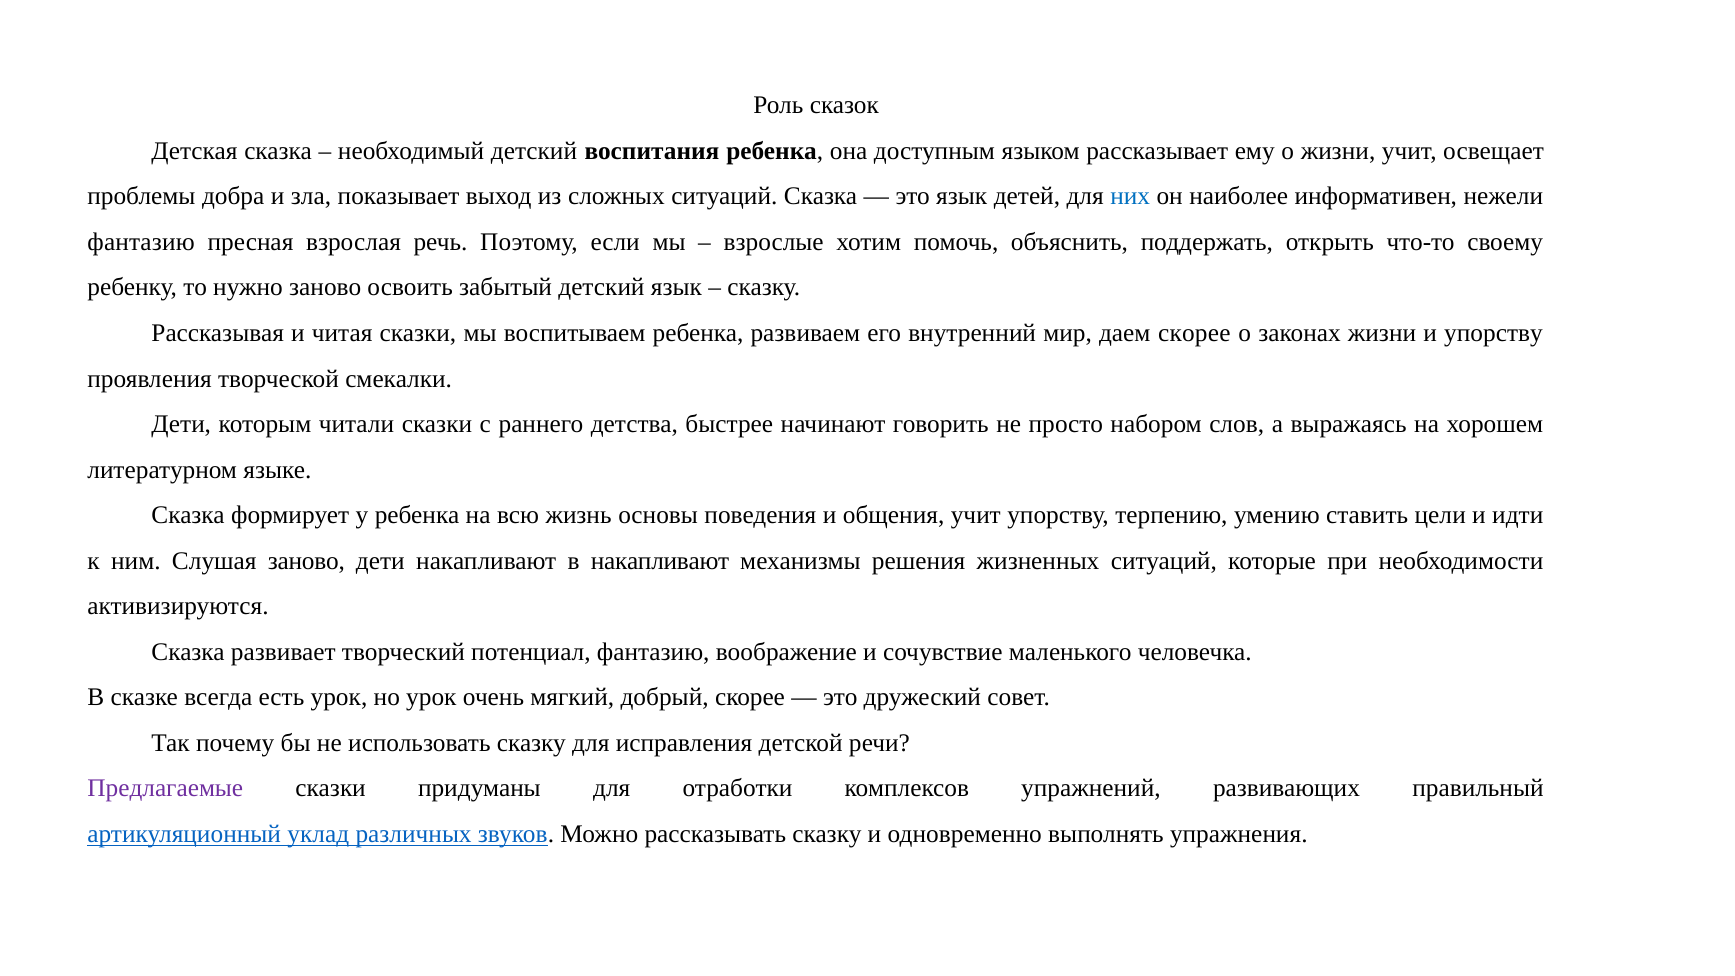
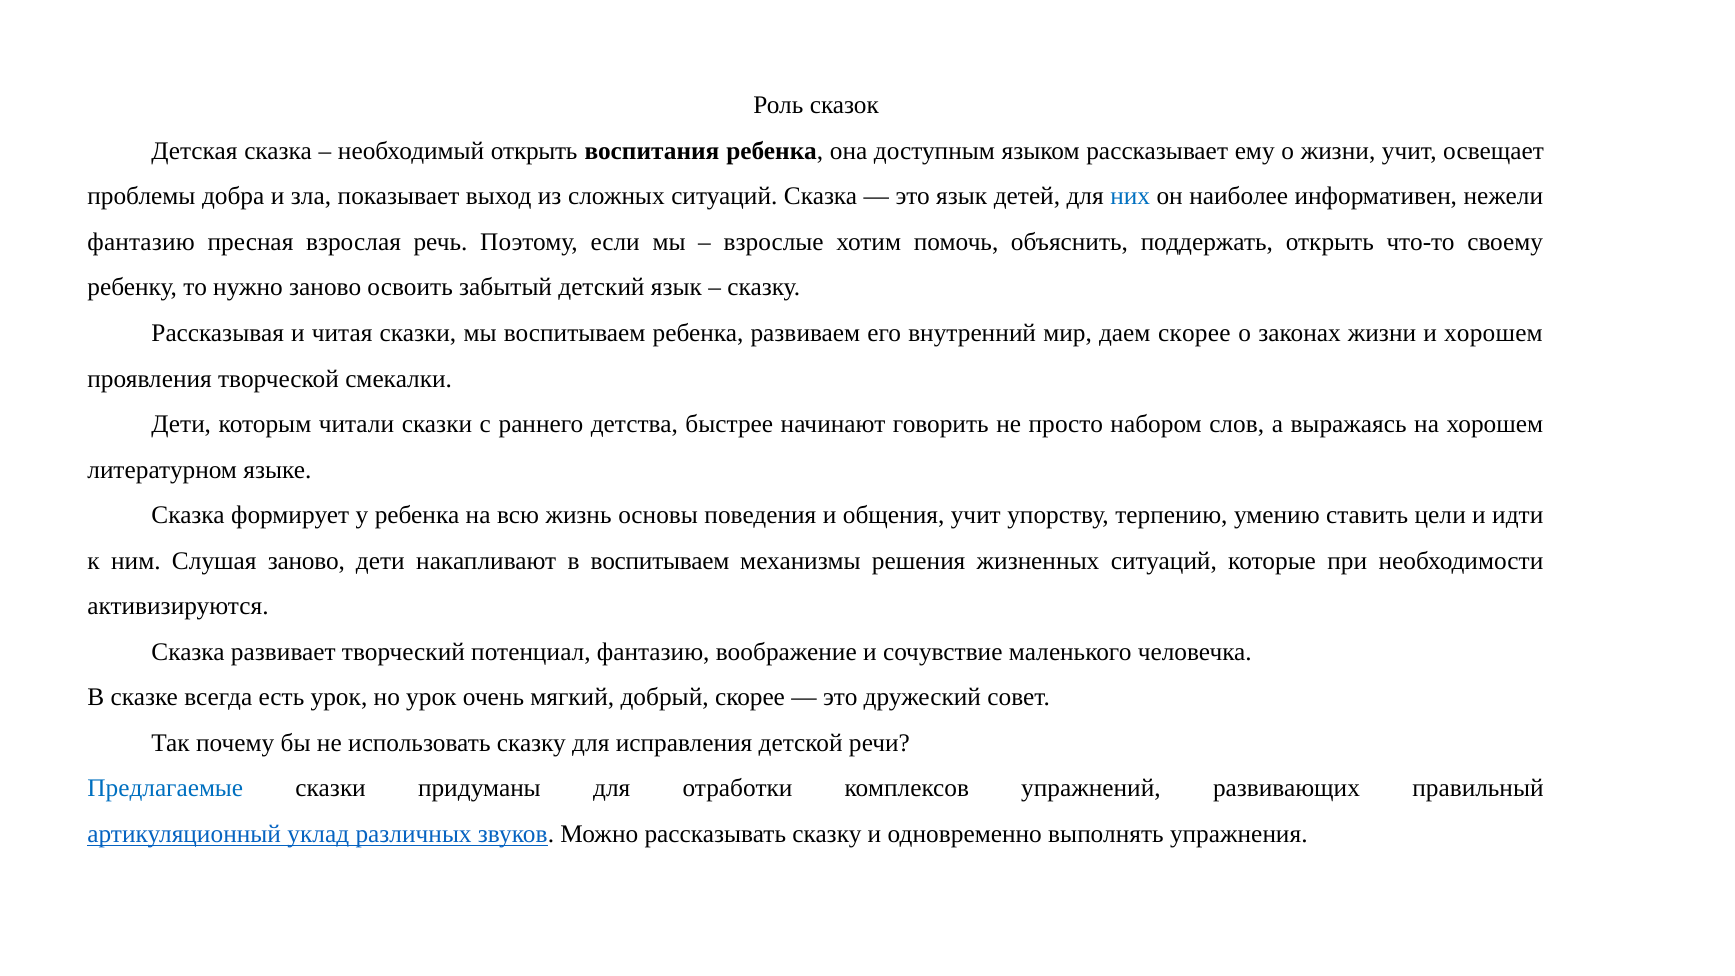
необходимый детский: детский -> открыть (534, 151)
и упорству: упорству -> хорошем (1493, 333)
в накапливают: накапливают -> воспитываем (660, 561)
Предлагаемые colour: purple -> blue (165, 789)
